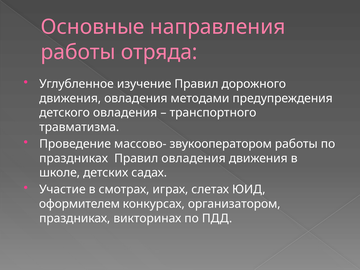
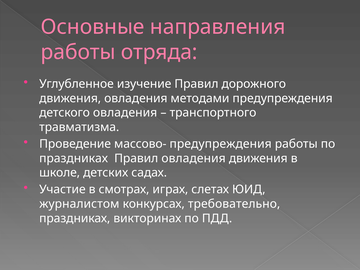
массово- звукооператором: звукооператором -> предупреждения (221, 144)
оформителем: оформителем -> журналистом (79, 204)
организатором: организатором -> требовательно (234, 204)
